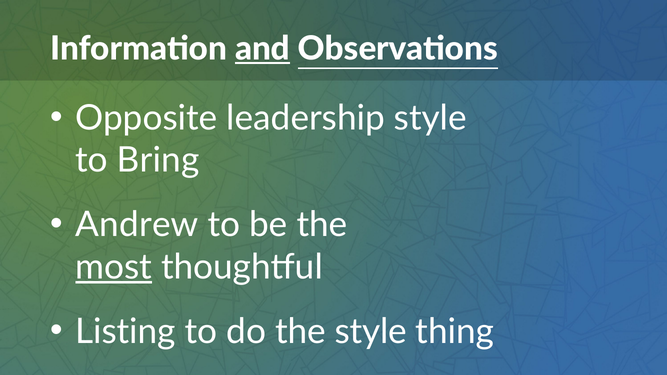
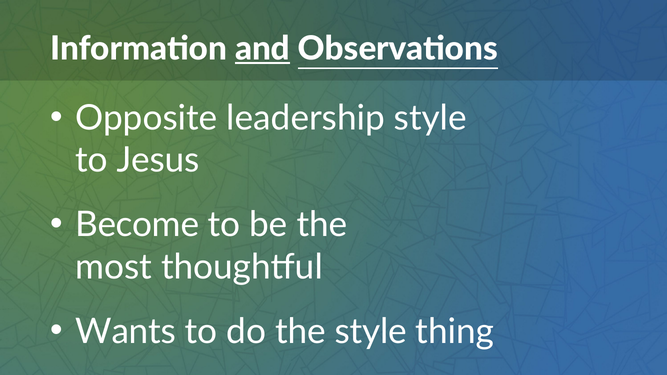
Bring: Bring -> Jesus (158, 160)
Andrew: Andrew -> Become (137, 225)
most underline: present -> none (114, 267)
Listing: Listing -> Wants (126, 332)
